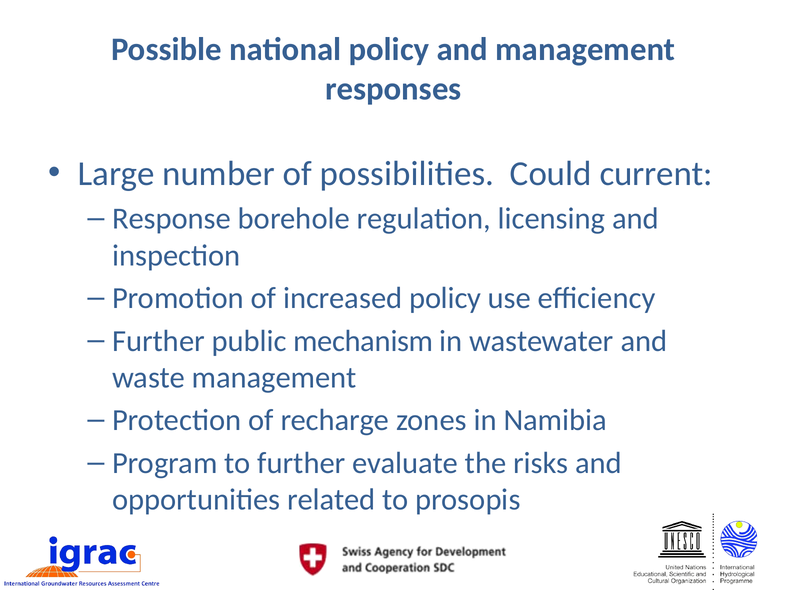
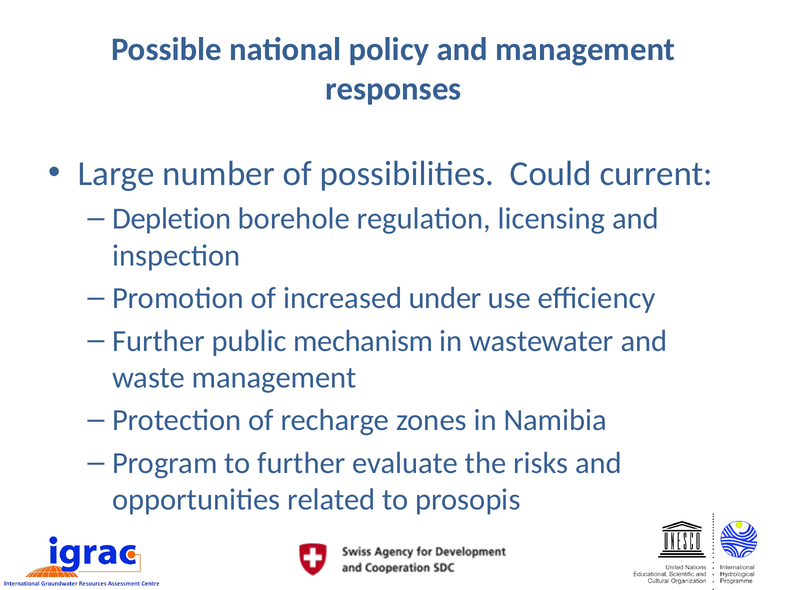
Response: Response -> Depletion (172, 219)
increased policy: policy -> under (445, 298)
